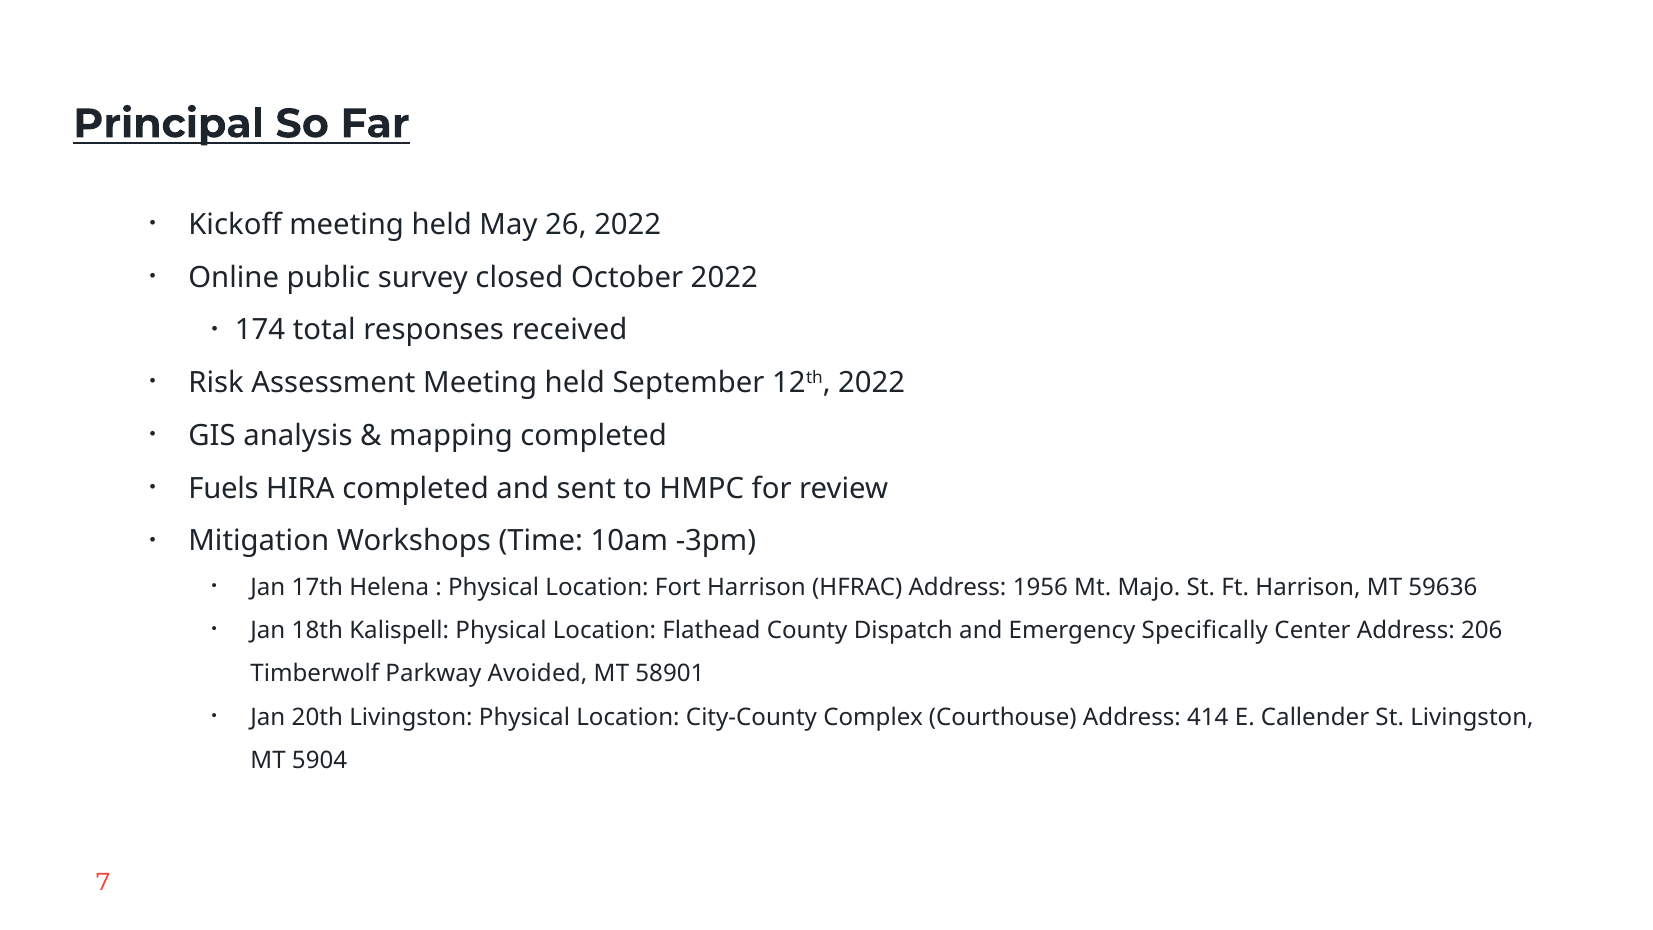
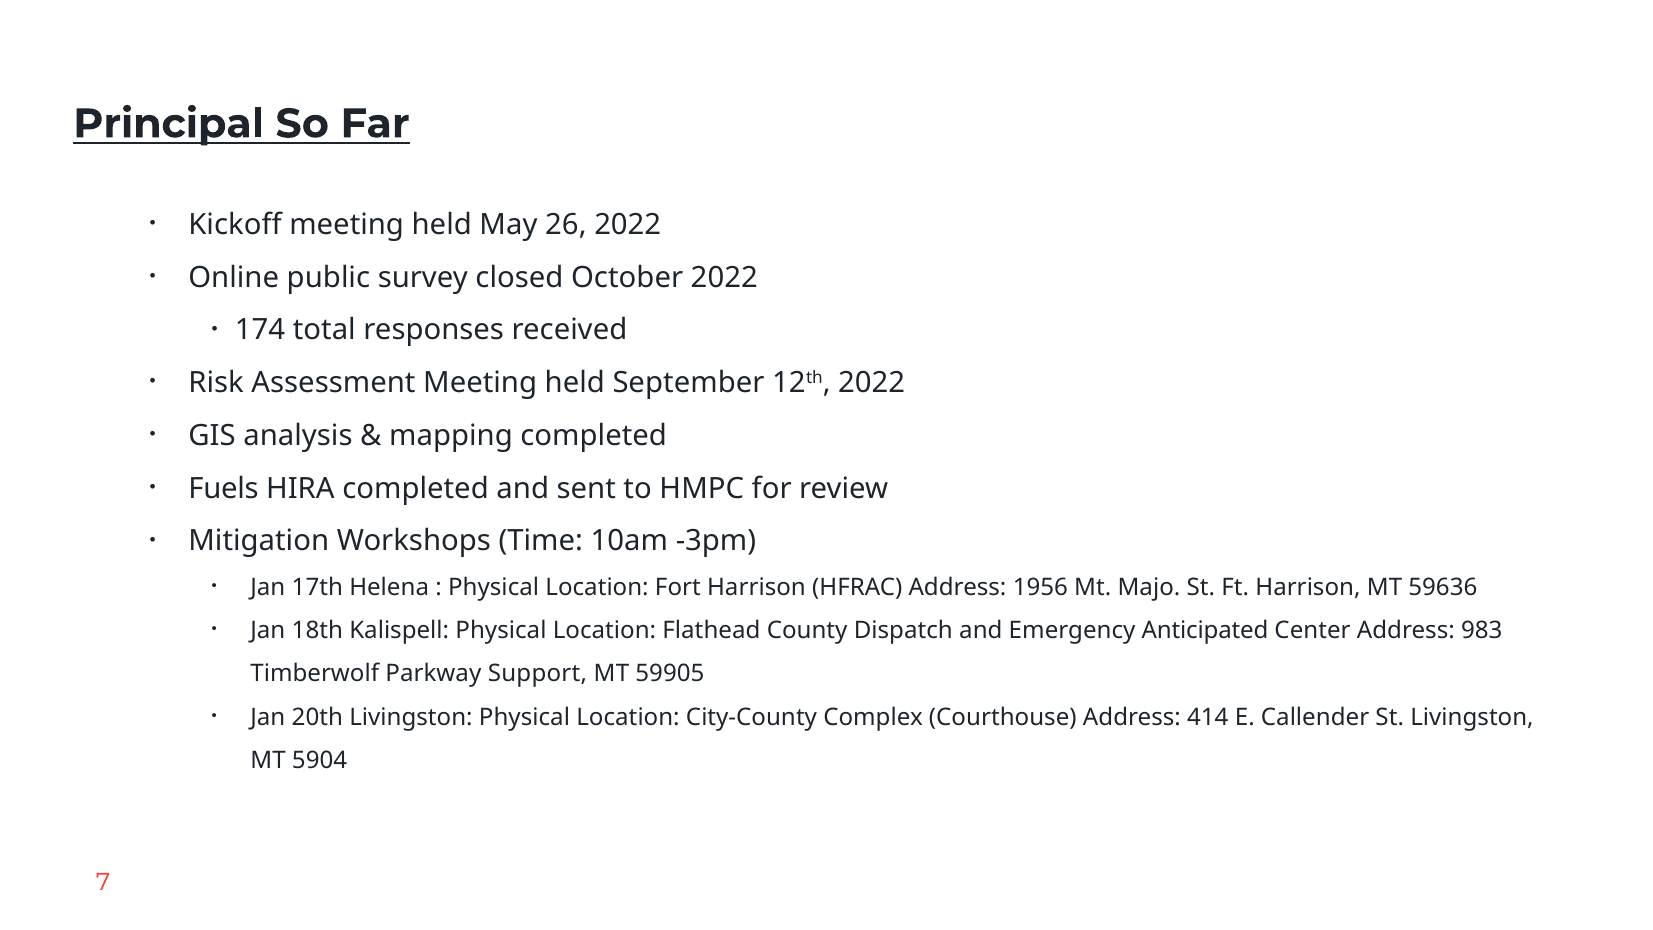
Specifically: Specifically -> Anticipated (1205, 630)
206: 206 -> 983 (1482, 630)
Avoided: Avoided -> Support (537, 674)
58901: 58901 -> 59905 (670, 674)
